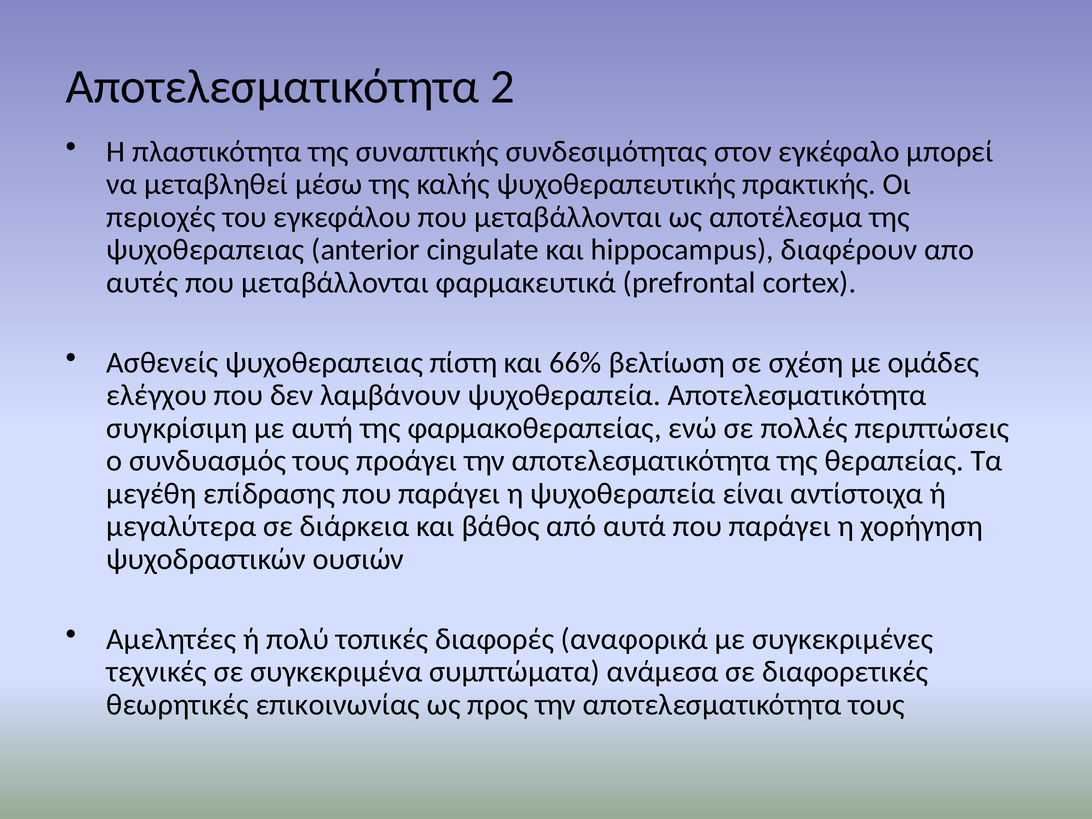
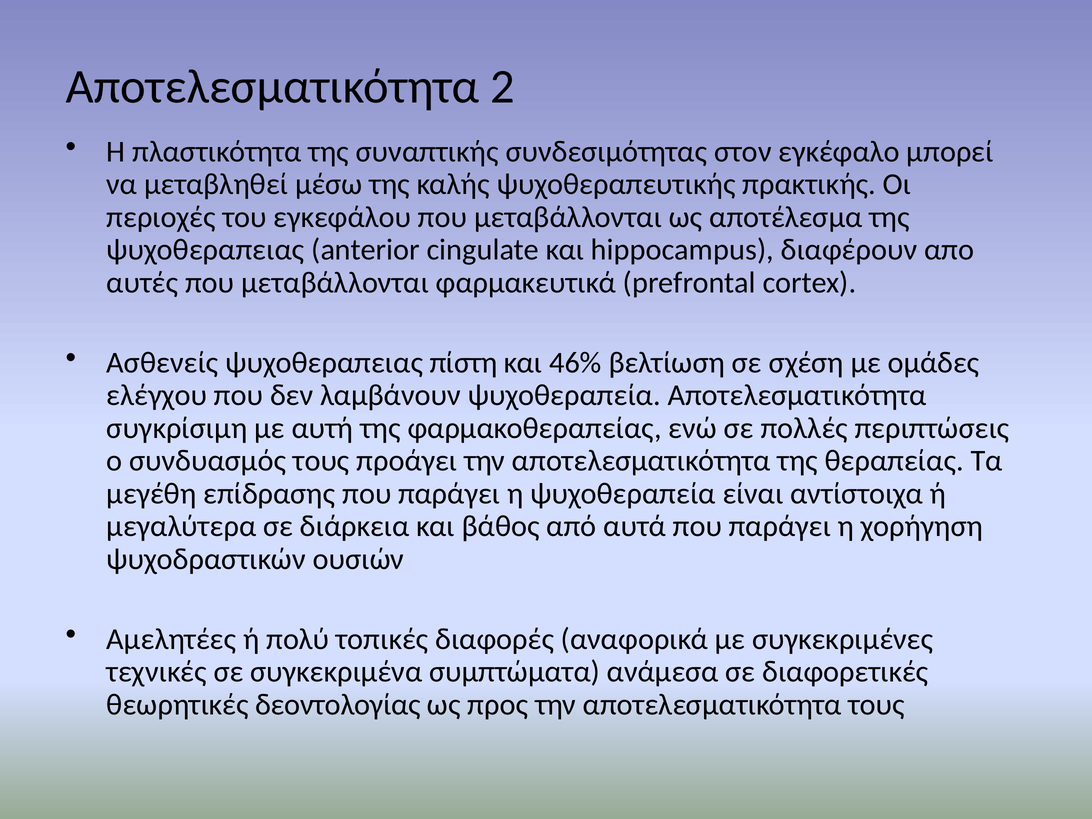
66%: 66% -> 46% (575, 363)
επικοινωνίας: επικοινωνίας -> δεοντολογίας (338, 705)
